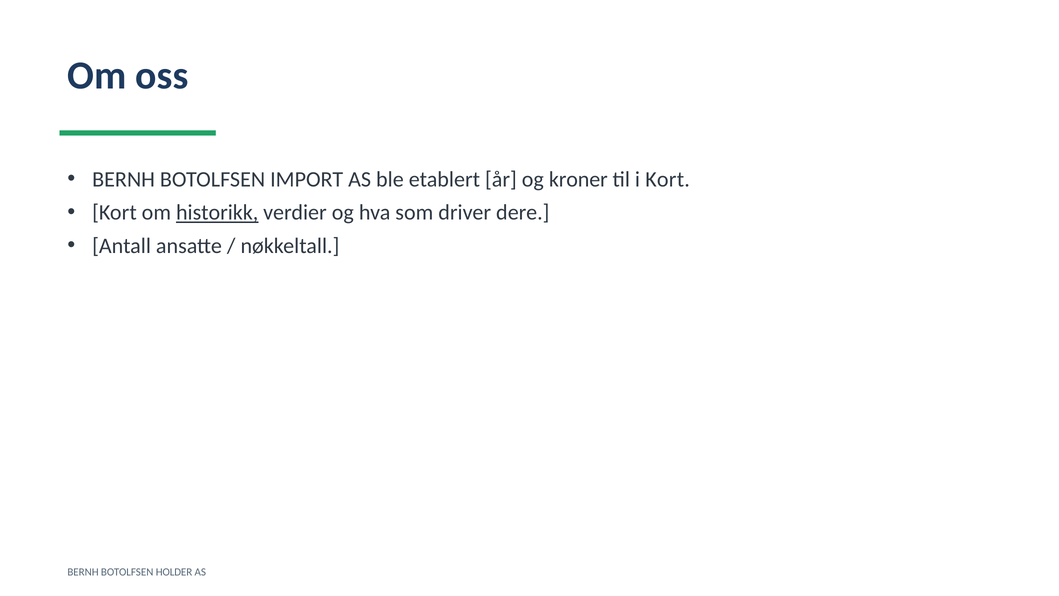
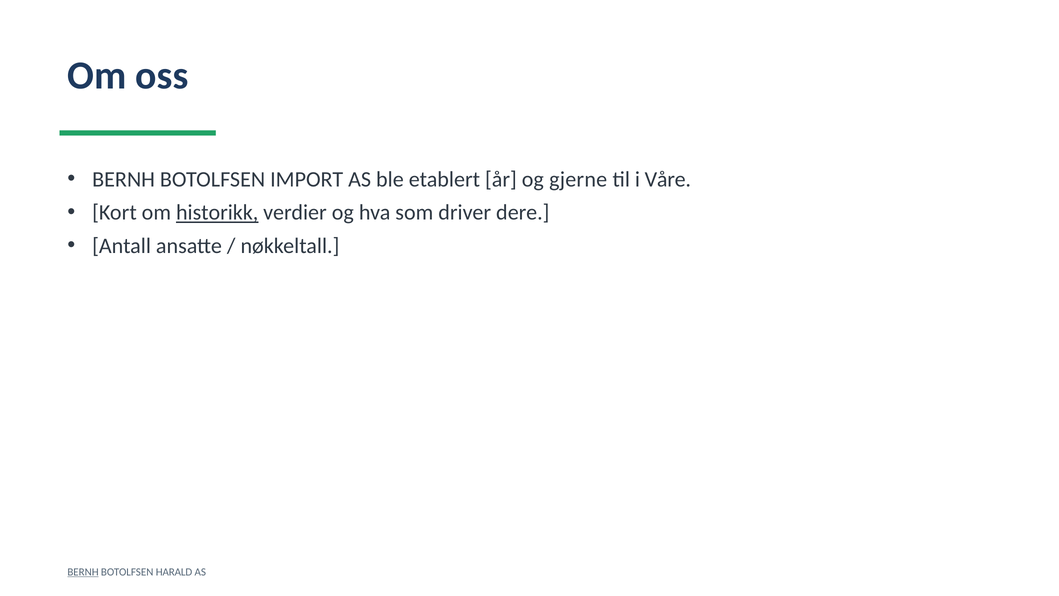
kroner: kroner -> gjerne (578, 179)
i Kort: Kort -> Våre (668, 179)
BERNH underline: none -> present (83, 572)
HOLDER: HOLDER -> HARALD (174, 572)
